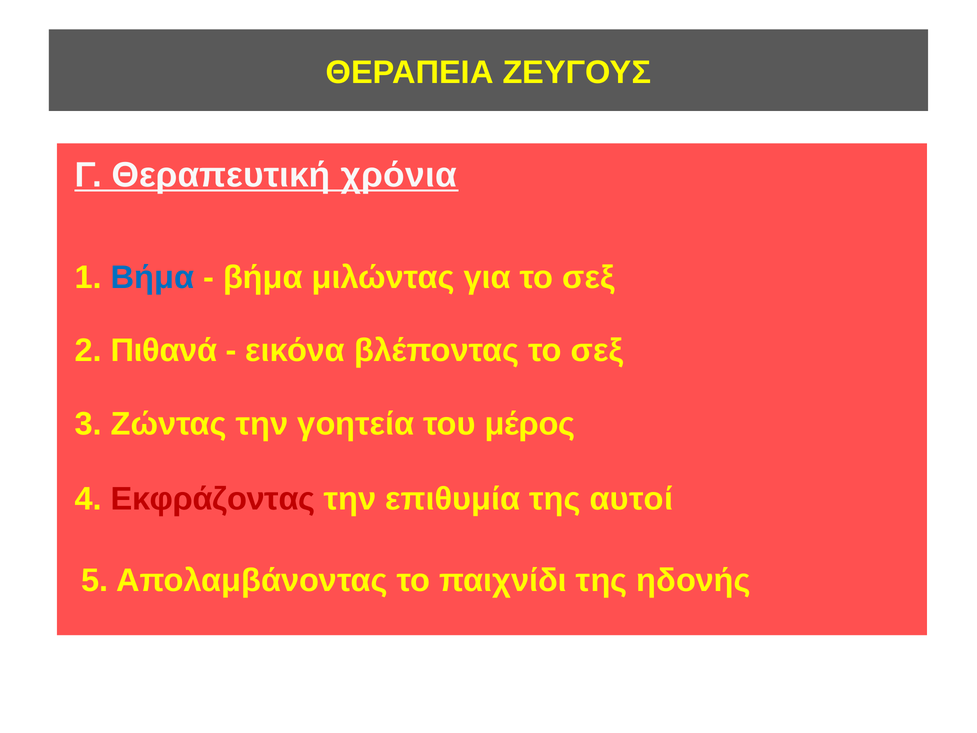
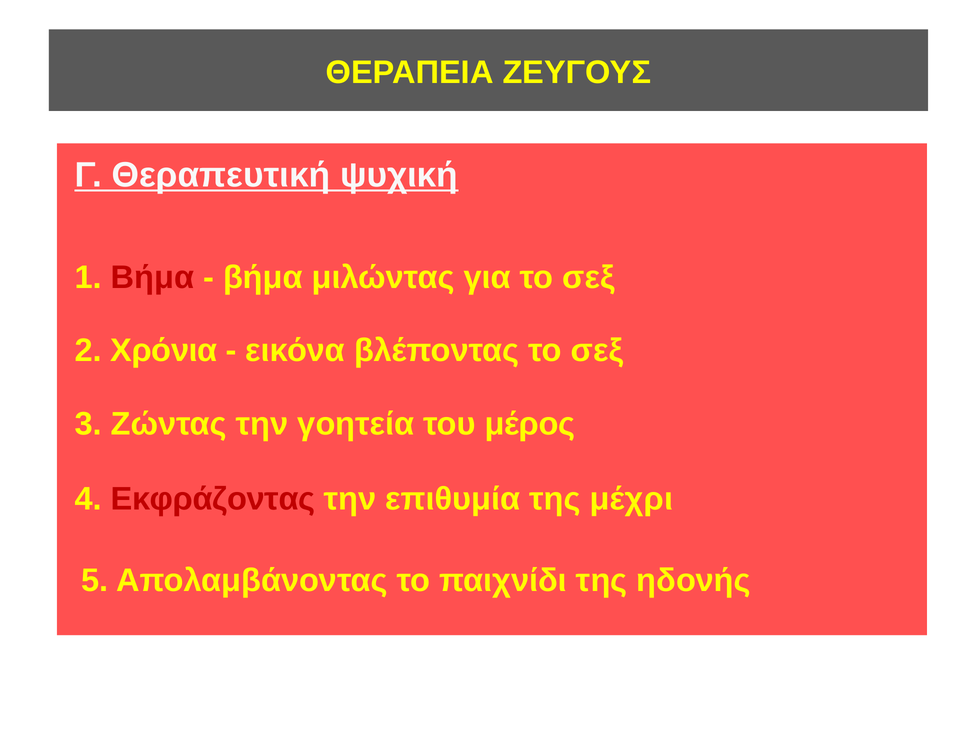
χρόνια: χρόνια -> ψυχική (399, 175)
Βήμα colour: blue -> red (153, 277)
Πιθανά: Πιθανά -> Χρόνια (164, 351)
αυτοί: αυτοί -> μέχρι (631, 499)
